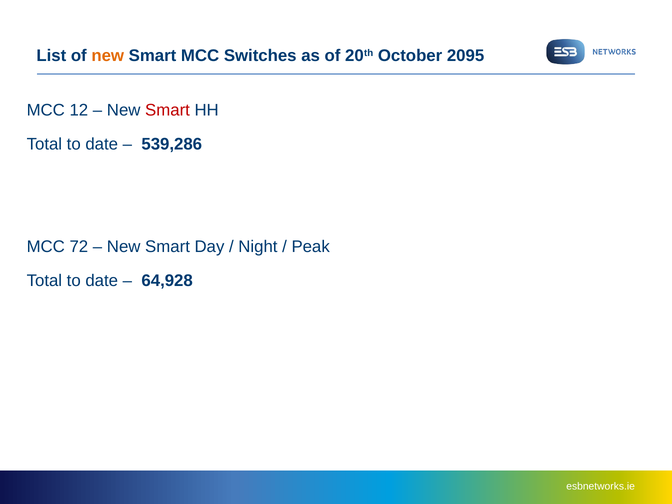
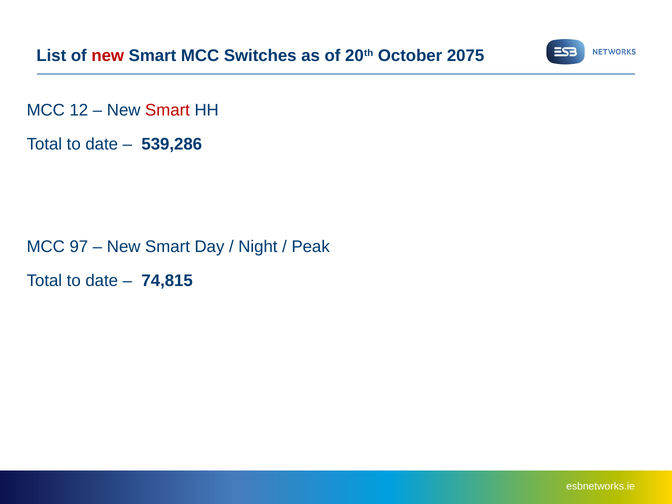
new colour: orange -> red (108, 56)
2095: 2095 -> 2075 (466, 56)
72: 72 -> 97 (79, 247)
64,928: 64,928 -> 74,815 (167, 281)
